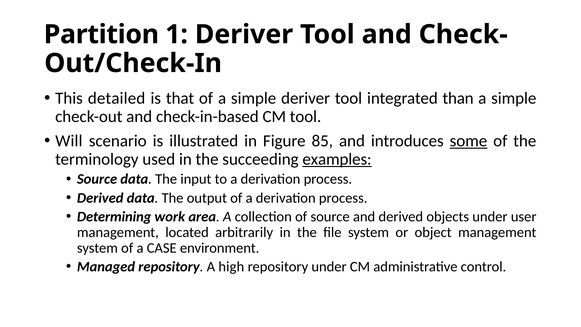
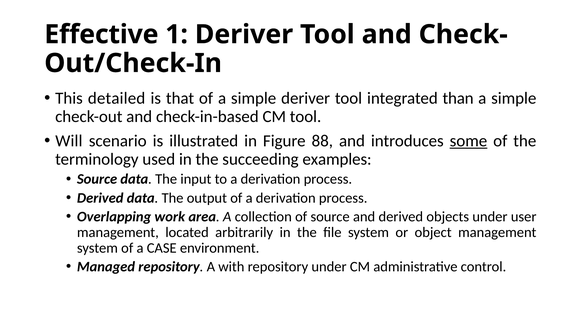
Partition: Partition -> Effective (101, 34)
85: 85 -> 88 (322, 141)
examples underline: present -> none (337, 159)
Determining: Determining -> Overlapping (114, 216)
high: high -> with (231, 267)
